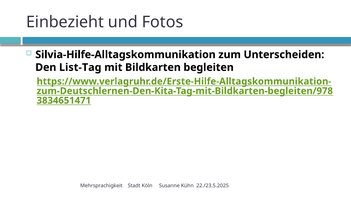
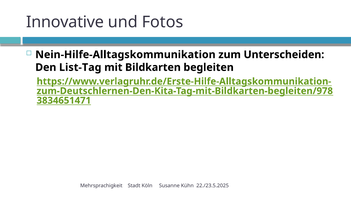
Einbezieht: Einbezieht -> Innovative (65, 22)
Silvia-Hilfe-Alltagskommunikation: Silvia-Hilfe-Alltagskommunikation -> Nein-Hilfe-Alltagskommunikation (125, 54)
